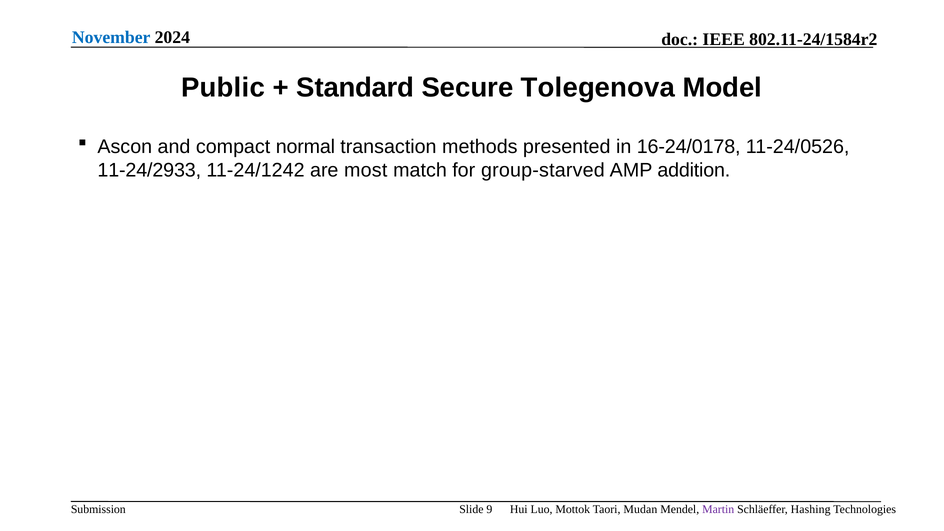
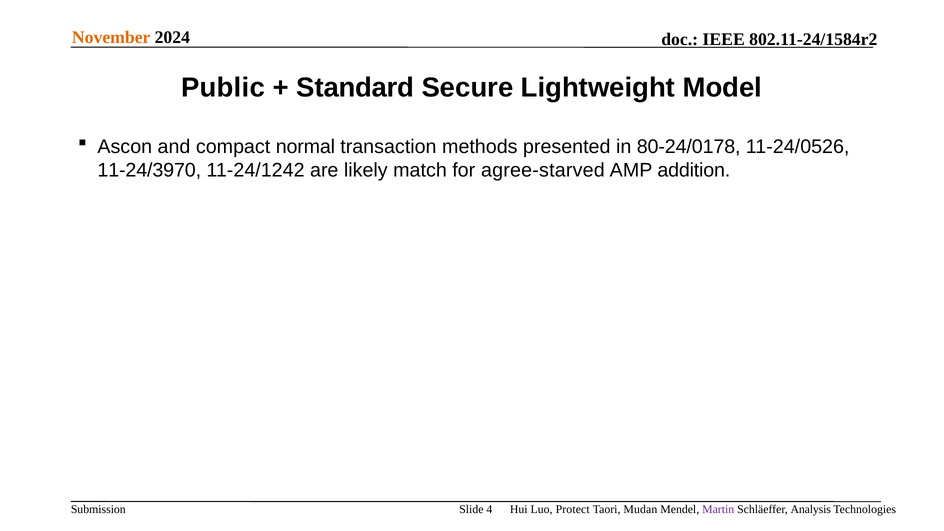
November colour: blue -> orange (111, 38)
Tolegenova: Tolegenova -> Lightweight (598, 87)
16-24/0178: 16-24/0178 -> 80-24/0178 (689, 147)
11-24/2933: 11-24/2933 -> 11-24/3970 (149, 170)
most: most -> likely (366, 170)
group-starved: group-starved -> agree-starved (543, 170)
9: 9 -> 4 (489, 509)
Mottok: Mottok -> Protect (573, 509)
Hashing: Hashing -> Analysis (811, 509)
